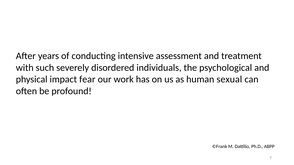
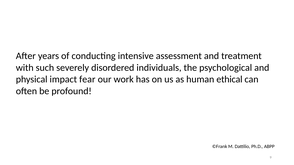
sexual: sexual -> ethical (229, 80)
